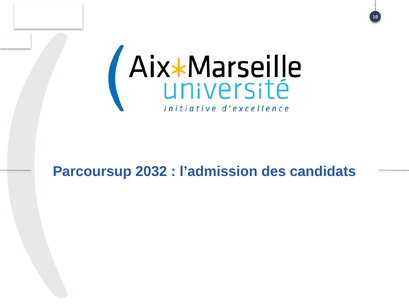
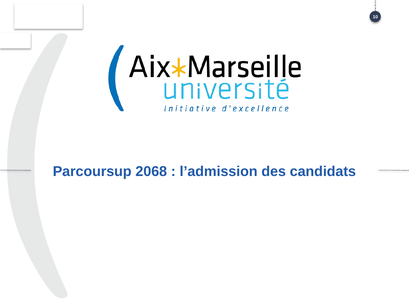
2032: 2032 -> 2068 (151, 171)
